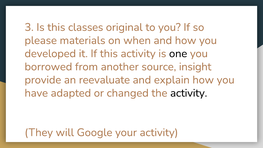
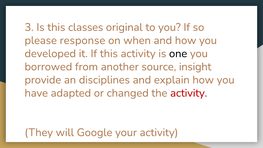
materials: materials -> response (82, 40)
reevaluate: reevaluate -> disciplines (104, 80)
activity colour: black -> red (189, 93)
